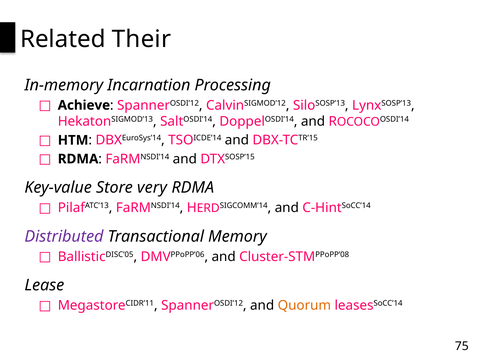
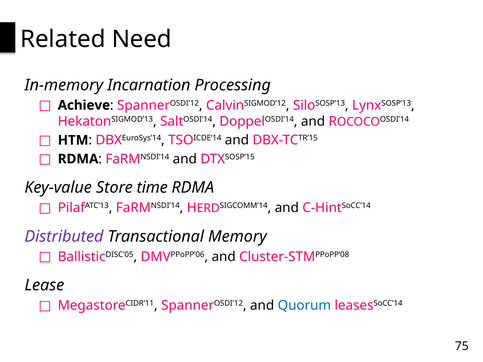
Their: Their -> Need (142, 39)
very: very -> time (152, 188)
Quorum colour: orange -> blue (304, 306)
